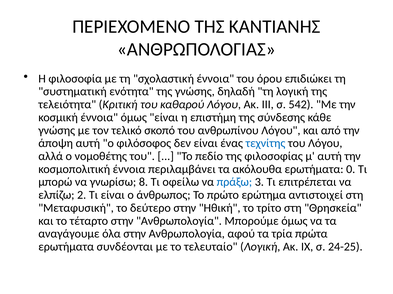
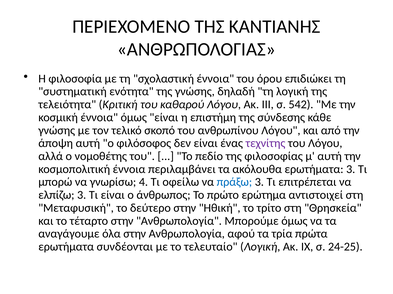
τεχνίτης colour: blue -> purple (265, 144)
ερωτήματα 0: 0 -> 3 (351, 170)
8: 8 -> 4 (143, 183)
ελπίζω 2: 2 -> 3 (82, 195)
